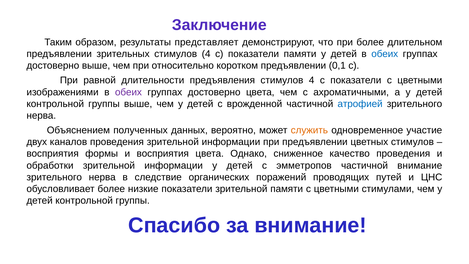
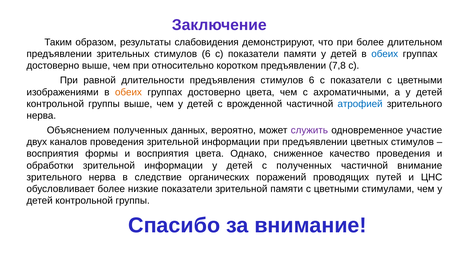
представляет: представляет -> слабовидения (207, 42)
зрительных стимулов 4: 4 -> 6 (206, 54)
0,1: 0,1 -> 7,8 (337, 66)
предъявления стимулов 4: 4 -> 6 (312, 80)
обеих colour: purple -> orange (128, 92)
служить colour: orange -> purple (309, 130)
с эмметропов: эмметропов -> полученных (304, 165)
